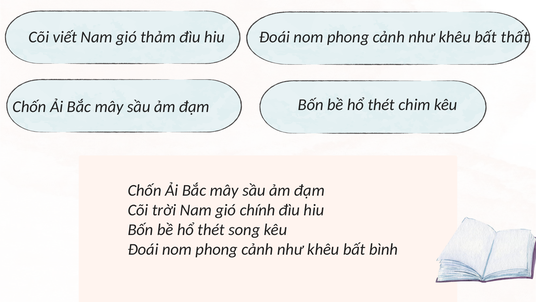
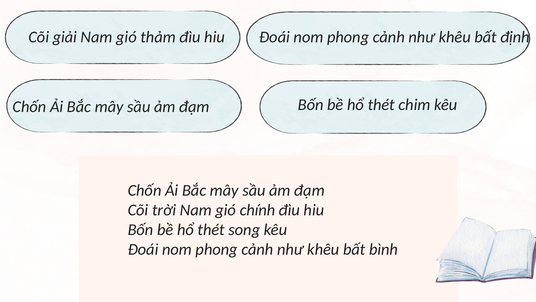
viết: viết -> giải (65, 37)
thất: thất -> định (515, 37)
